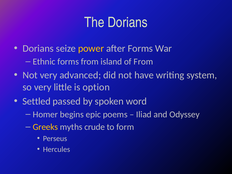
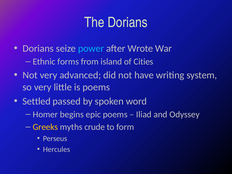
power colour: yellow -> light blue (91, 48)
after Forms: Forms -> Wrote (140, 48)
of From: From -> Cities (143, 62)
is option: option -> poems (96, 87)
